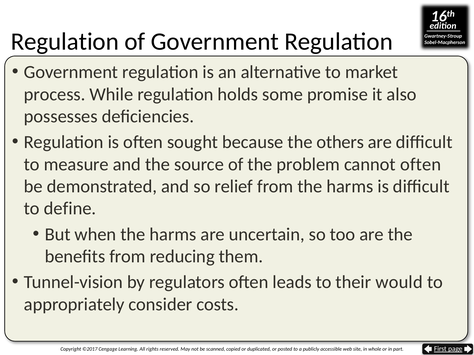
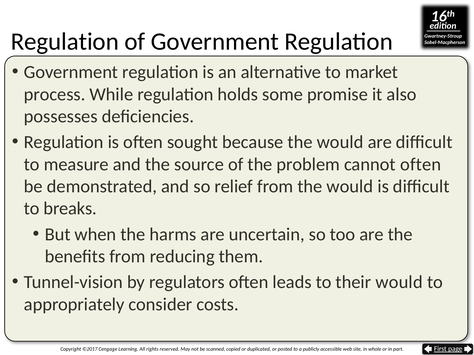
because the others: others -> would (340, 142)
from the harms: harms -> would (350, 187)
define: define -> breaks (70, 209)
